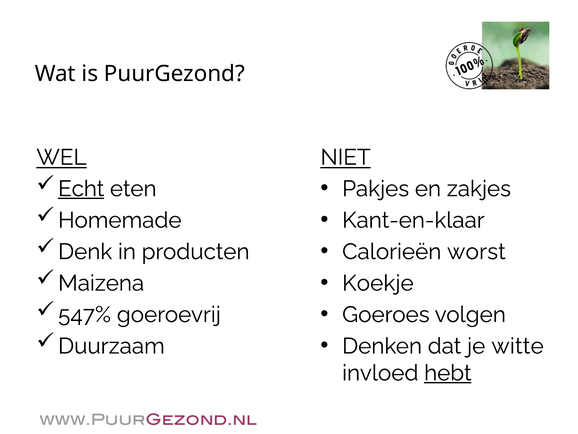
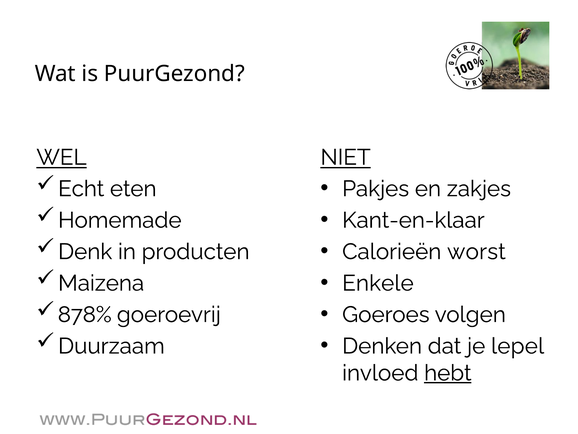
Echt underline: present -> none (81, 189)
Koekje: Koekje -> Enkele (378, 283)
547%: 547% -> 878% (85, 314)
witte: witte -> lepel (518, 346)
